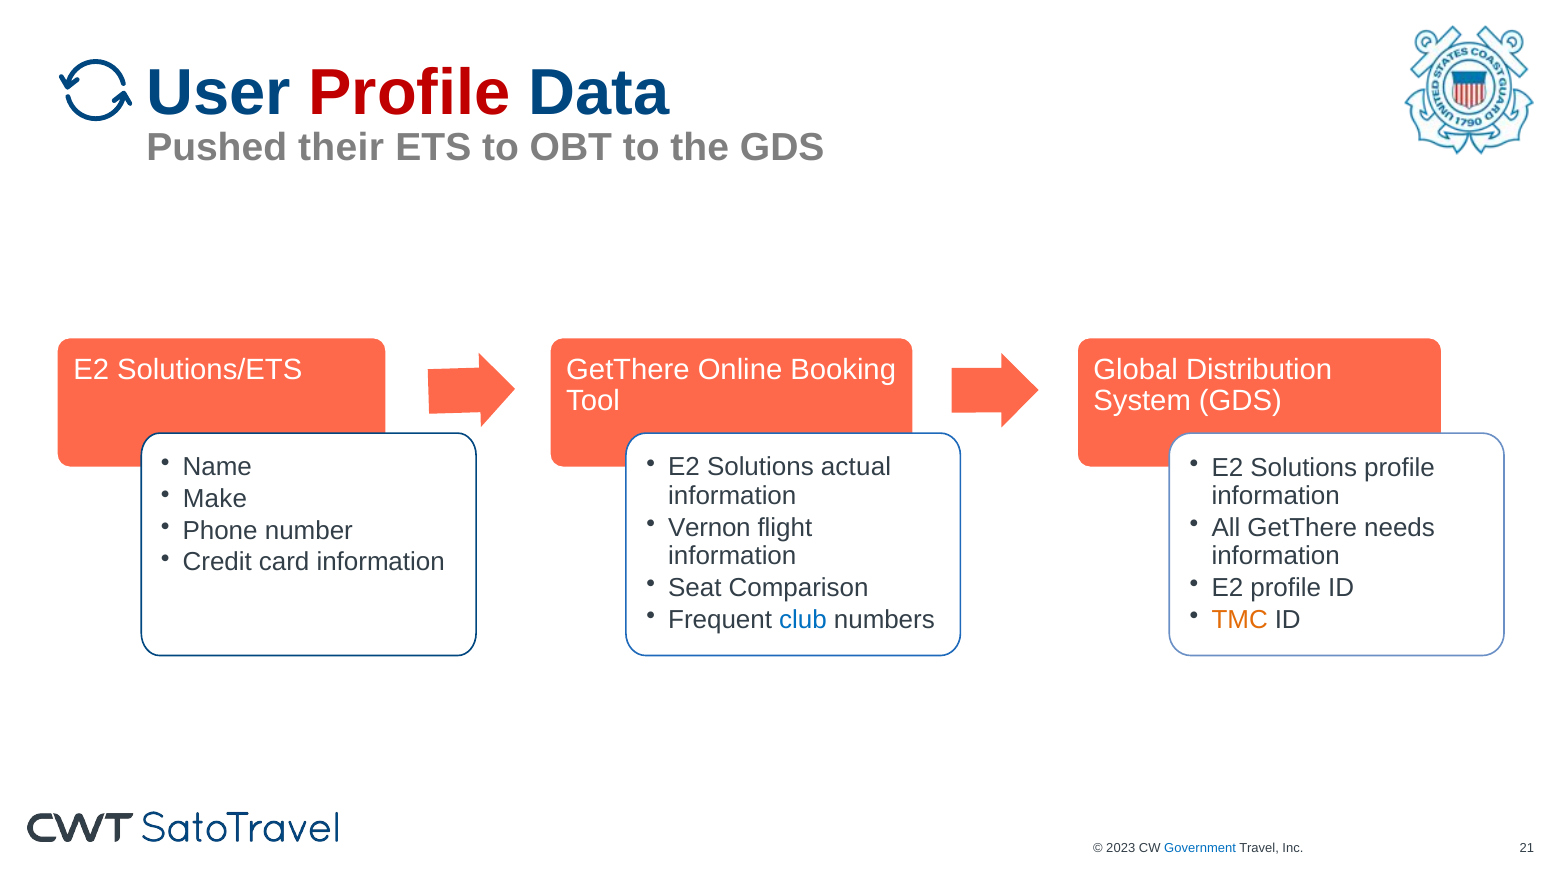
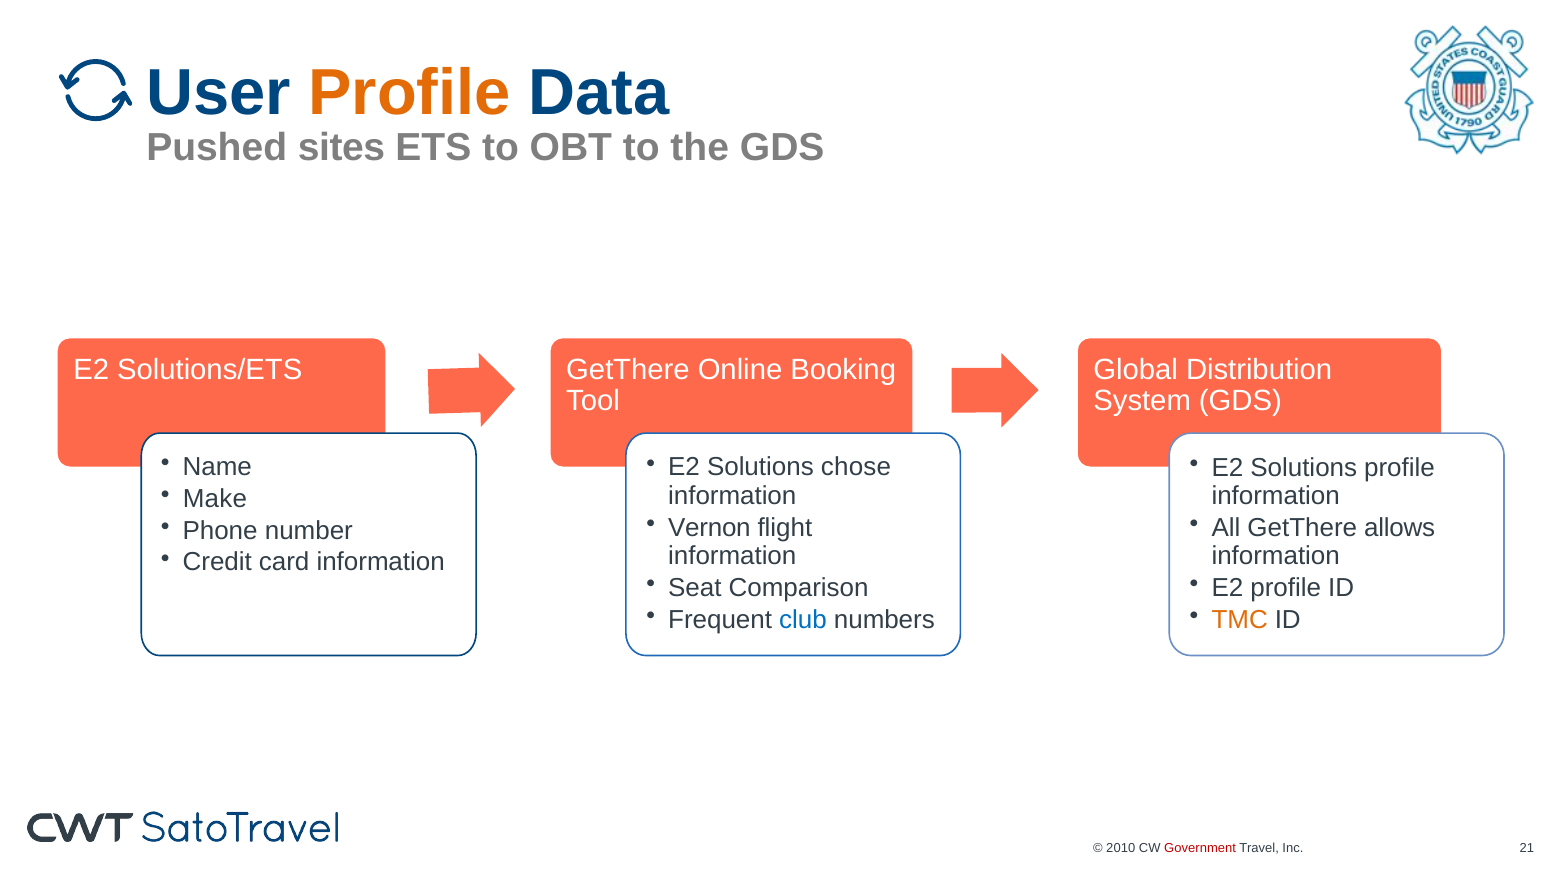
Profile colour: red -> orange (410, 93)
their: their -> sites (341, 147)
actual: actual -> chose (856, 467)
needs: needs -> allows (1400, 528)
2023: 2023 -> 2010 (1121, 848)
Government colour: blue -> red (1200, 848)
